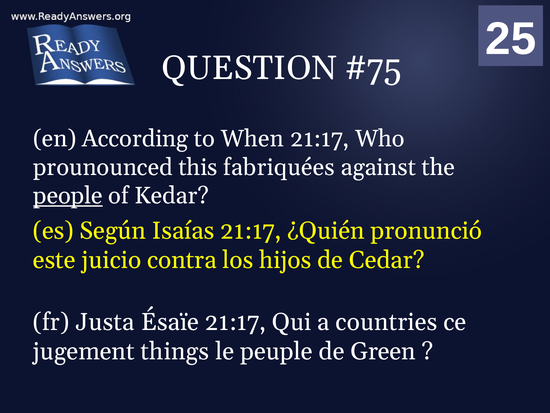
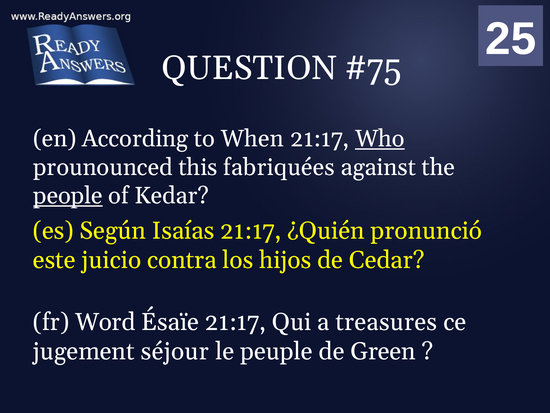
Who underline: none -> present (380, 139)
Justa: Justa -> Word (105, 322)
countries: countries -> treasures (386, 322)
things: things -> séjour (175, 351)
